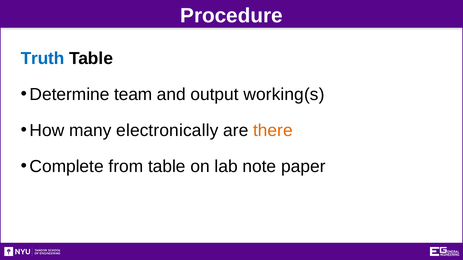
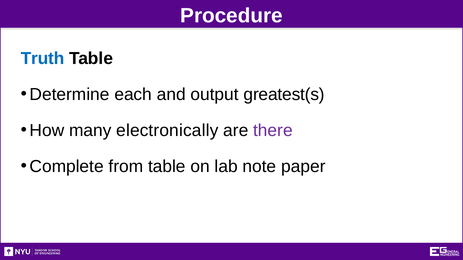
team: team -> each (133, 95)
working(s: working(s -> greatest(s (284, 95)
there colour: orange -> purple (273, 131)
